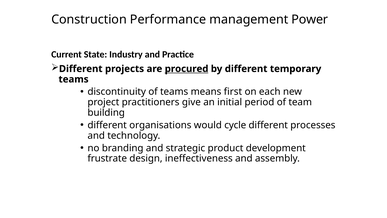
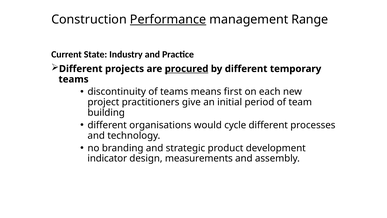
Performance underline: none -> present (168, 19)
Power: Power -> Range (310, 19)
frustrate: frustrate -> indicator (107, 158)
ineffectiveness: ineffectiveness -> measurements (199, 158)
